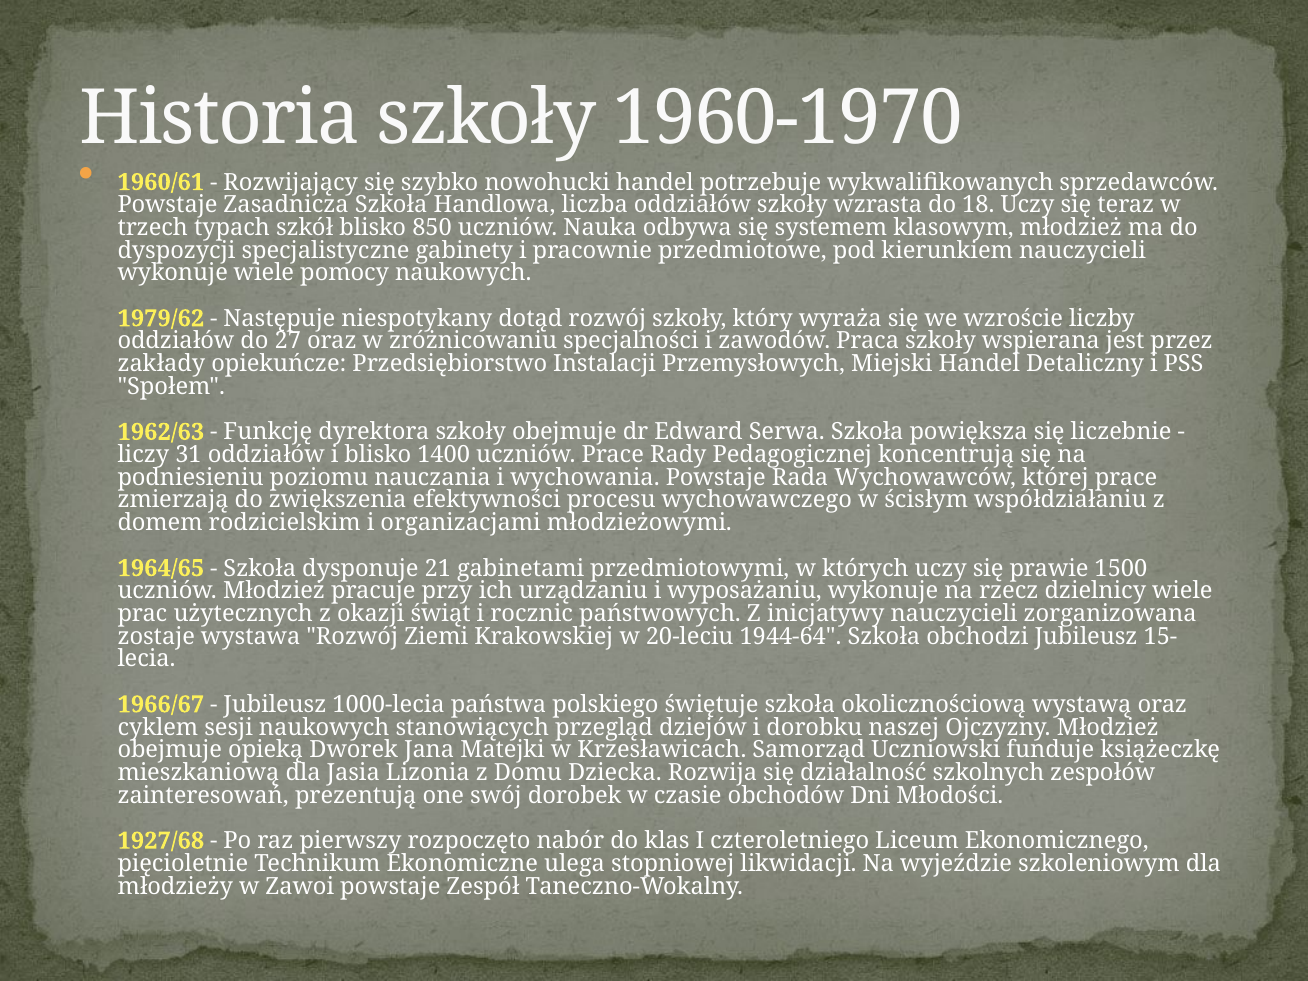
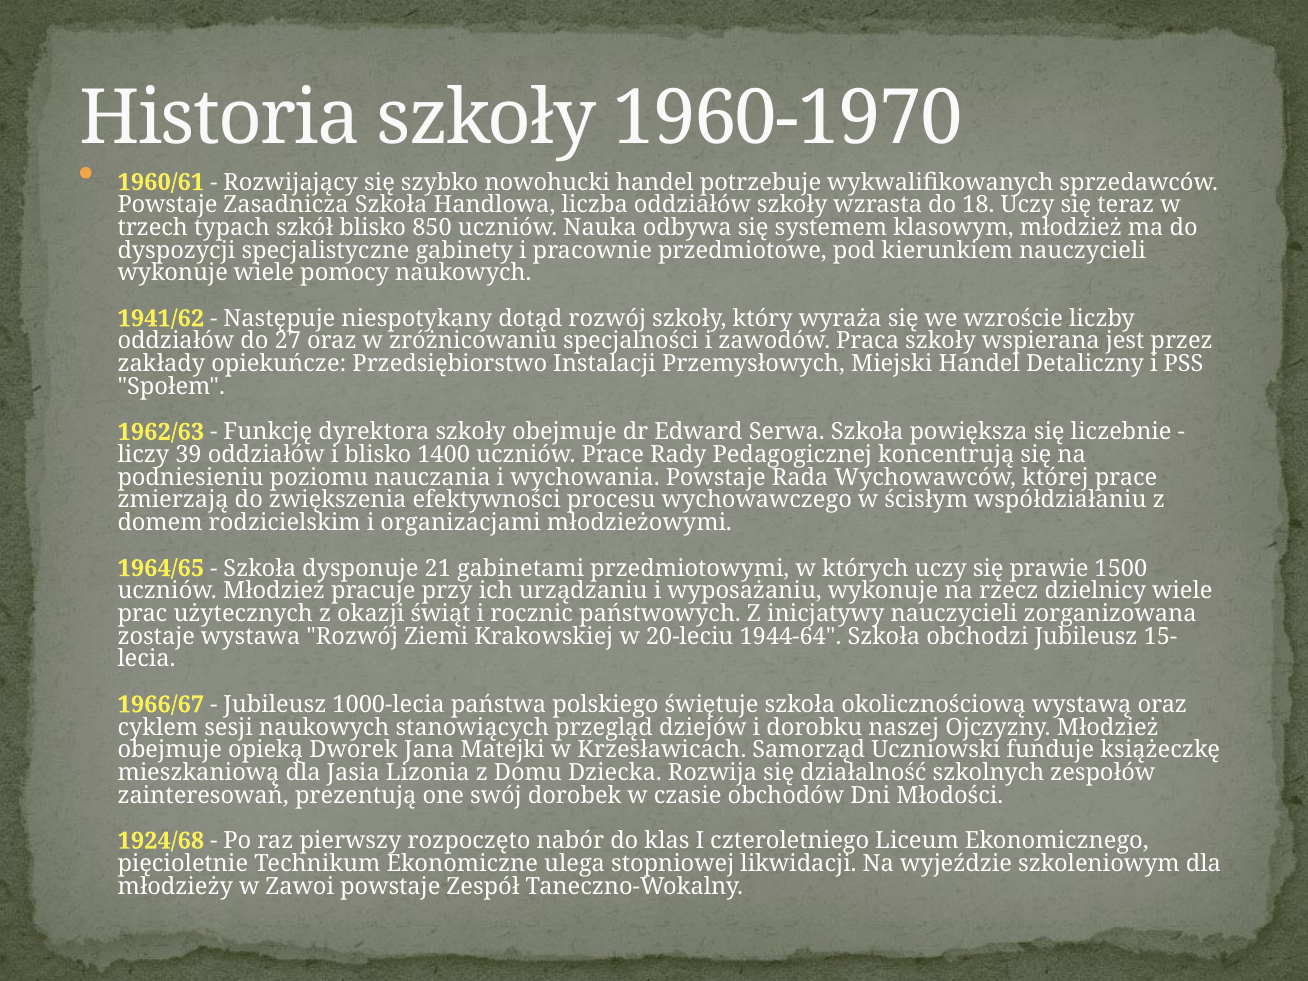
1979/62: 1979/62 -> 1941/62 (161, 318)
31: 31 -> 39 (188, 455)
1927/68: 1927/68 -> 1924/68 (161, 841)
